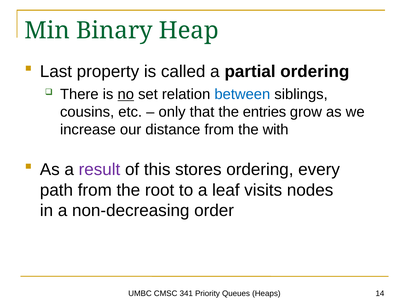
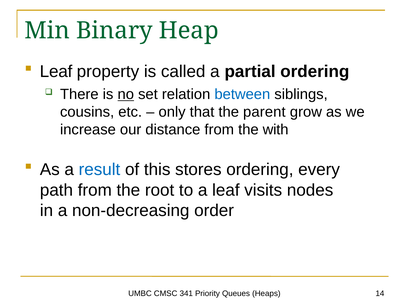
Last: Last -> Leaf (56, 71)
entries: entries -> parent (264, 112)
result colour: purple -> blue (99, 169)
